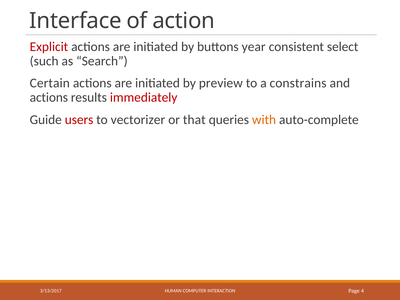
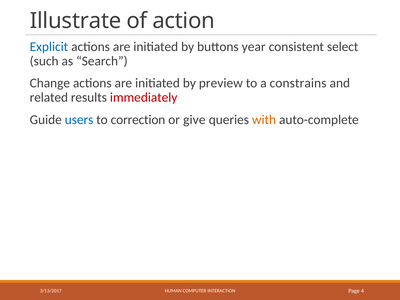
Interface: Interface -> Illustrate (76, 21)
Explicit colour: red -> blue (49, 47)
Certain: Certain -> Change (50, 83)
actions: actions -> related (49, 98)
users colour: red -> blue (79, 120)
vectorizer: vectorizer -> correction (138, 120)
that: that -> give (194, 120)
